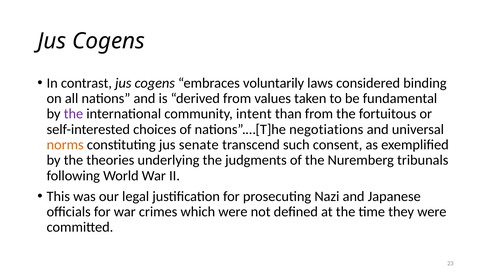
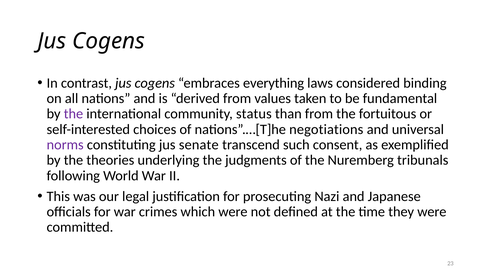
voluntarily: voluntarily -> everything (274, 83)
intent: intent -> status (254, 114)
norms colour: orange -> purple (65, 145)
